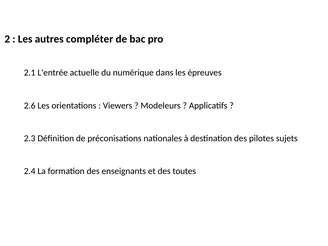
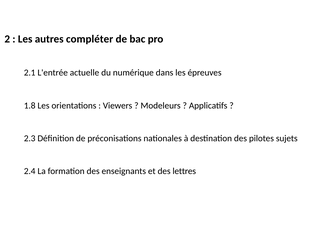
2.6: 2.6 -> 1.8 (30, 106)
toutes: toutes -> lettres (184, 171)
